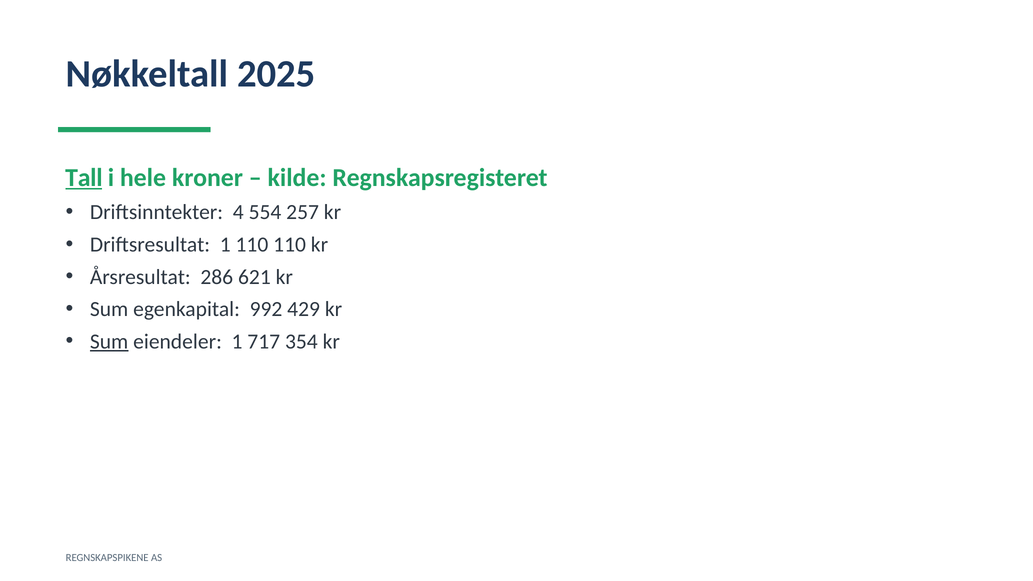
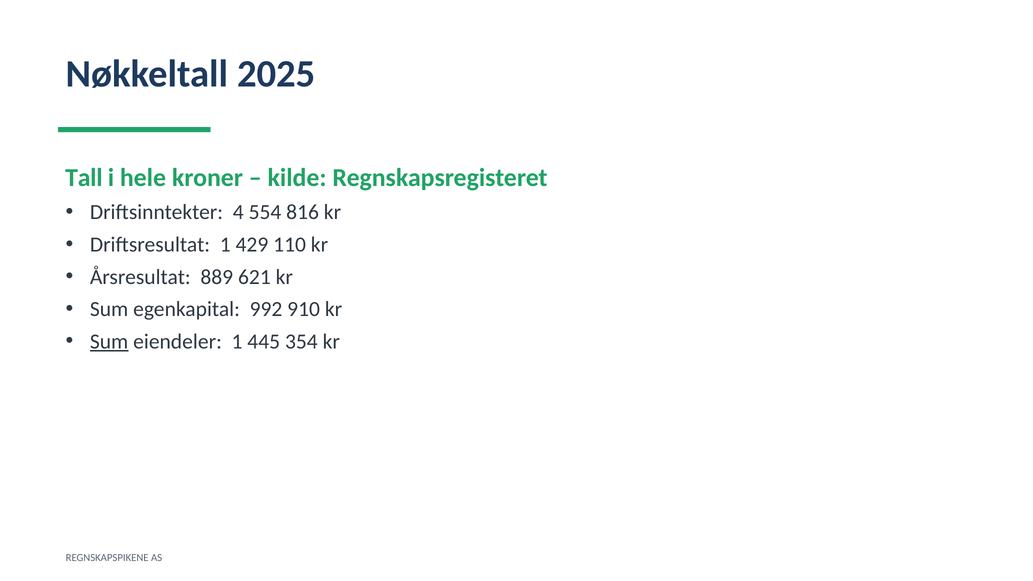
Tall underline: present -> none (84, 178)
257: 257 -> 816 (303, 212)
1 110: 110 -> 429 (252, 245)
286: 286 -> 889 (217, 277)
429: 429 -> 910 (304, 309)
717: 717 -> 445 (264, 342)
